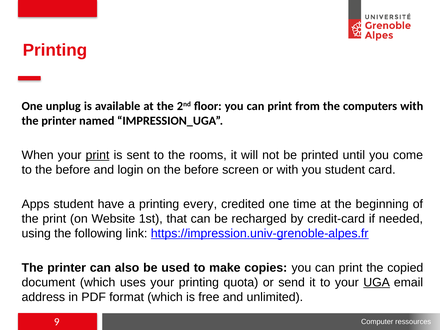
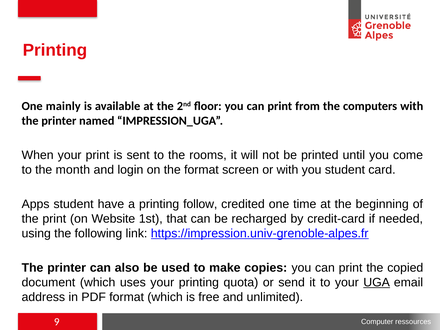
unplug: unplug -> mainly (63, 106)
print underline: present -> none (98, 155)
to the before: before -> month (73, 170)
on the before: before -> format (201, 170)
every: every -> follow (200, 204)
